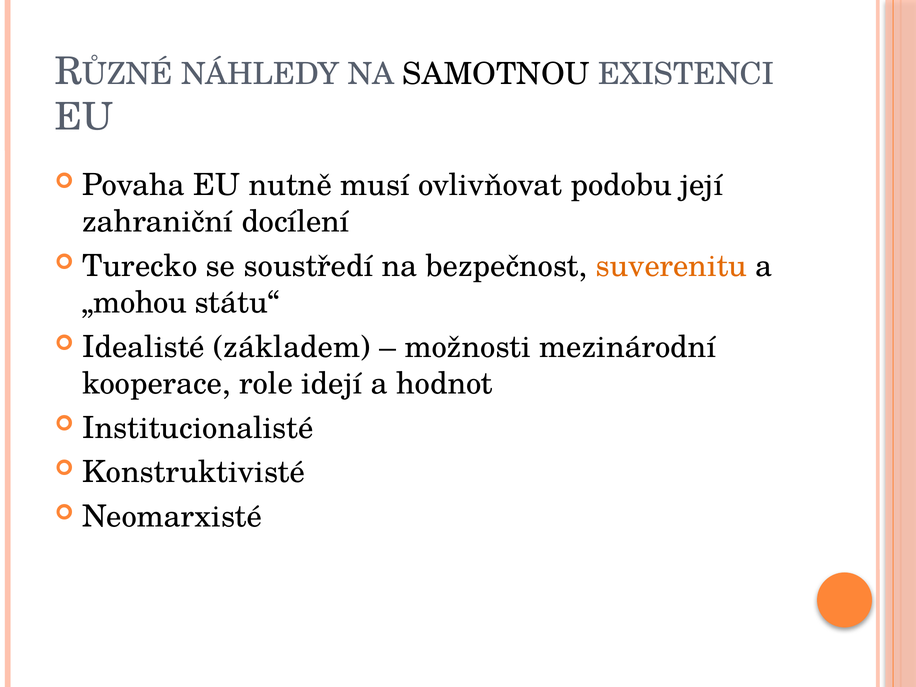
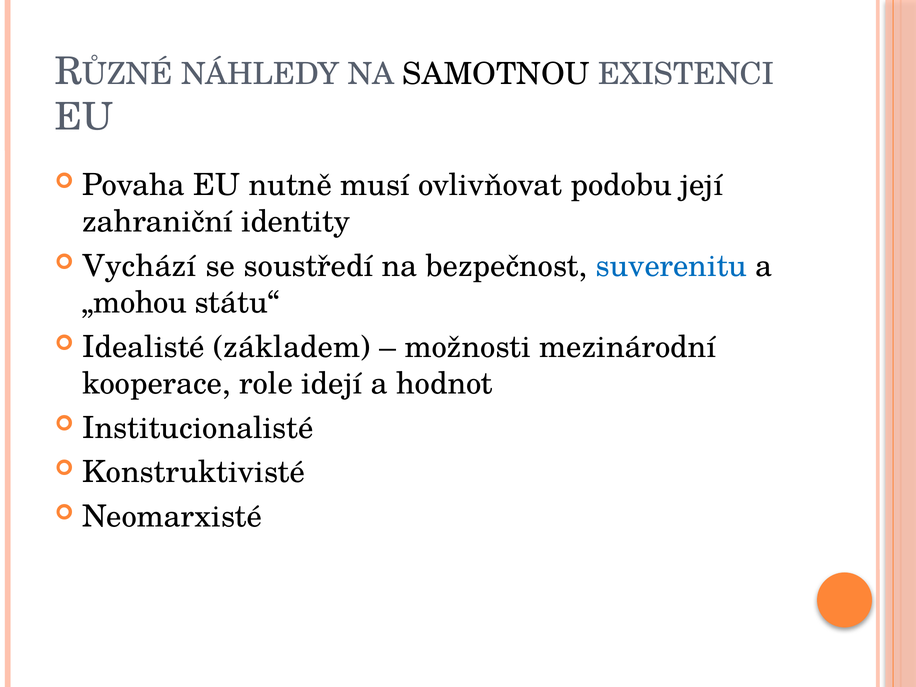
docílení: docílení -> identity (296, 222)
Turecko: Turecko -> Vychází (140, 266)
suverenitu colour: orange -> blue (671, 266)
